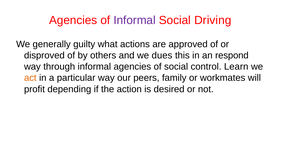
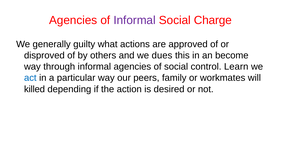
Driving: Driving -> Charge (213, 20)
respond: respond -> become (232, 55)
act colour: orange -> blue (30, 78)
profit: profit -> killed (35, 89)
